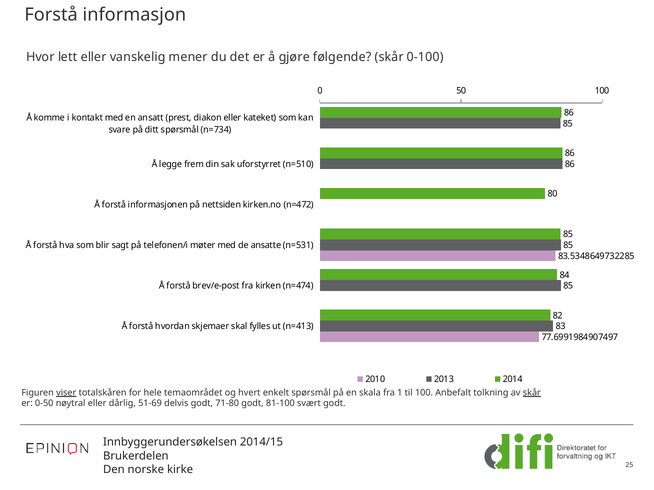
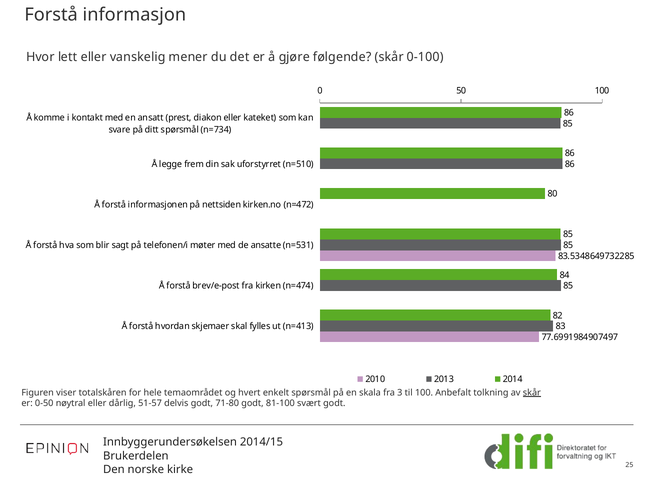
viser underline: present -> none (66, 393)
1: 1 -> 3 (400, 393)
51-69: 51-69 -> 51-57 (150, 404)
